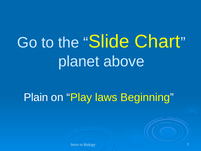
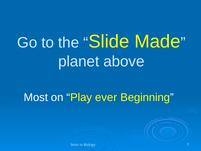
Chart: Chart -> Made (157, 41)
Plain: Plain -> Most (36, 97)
laws: laws -> ever (106, 97)
